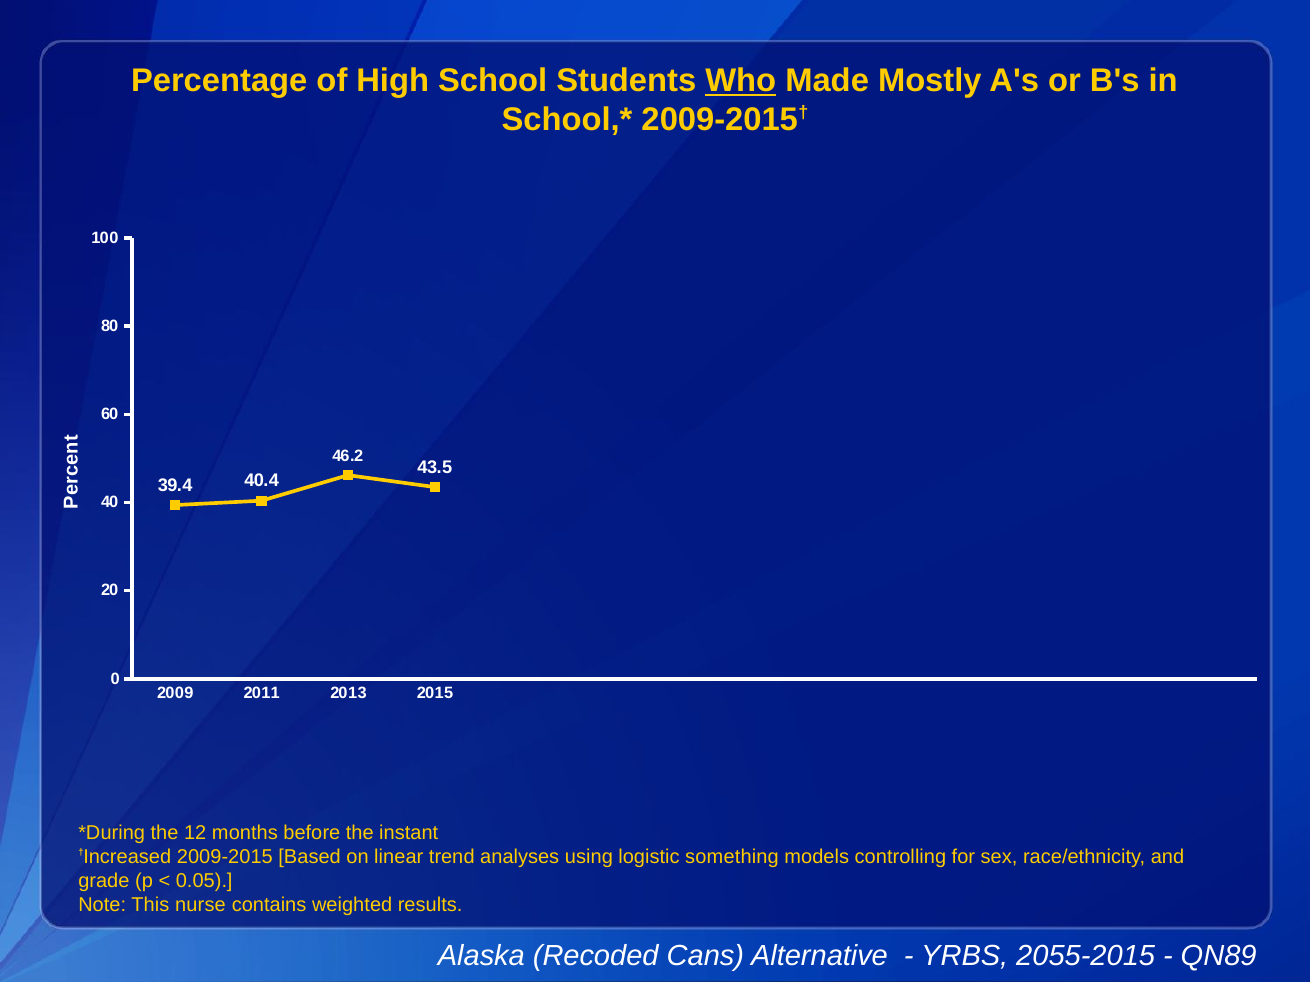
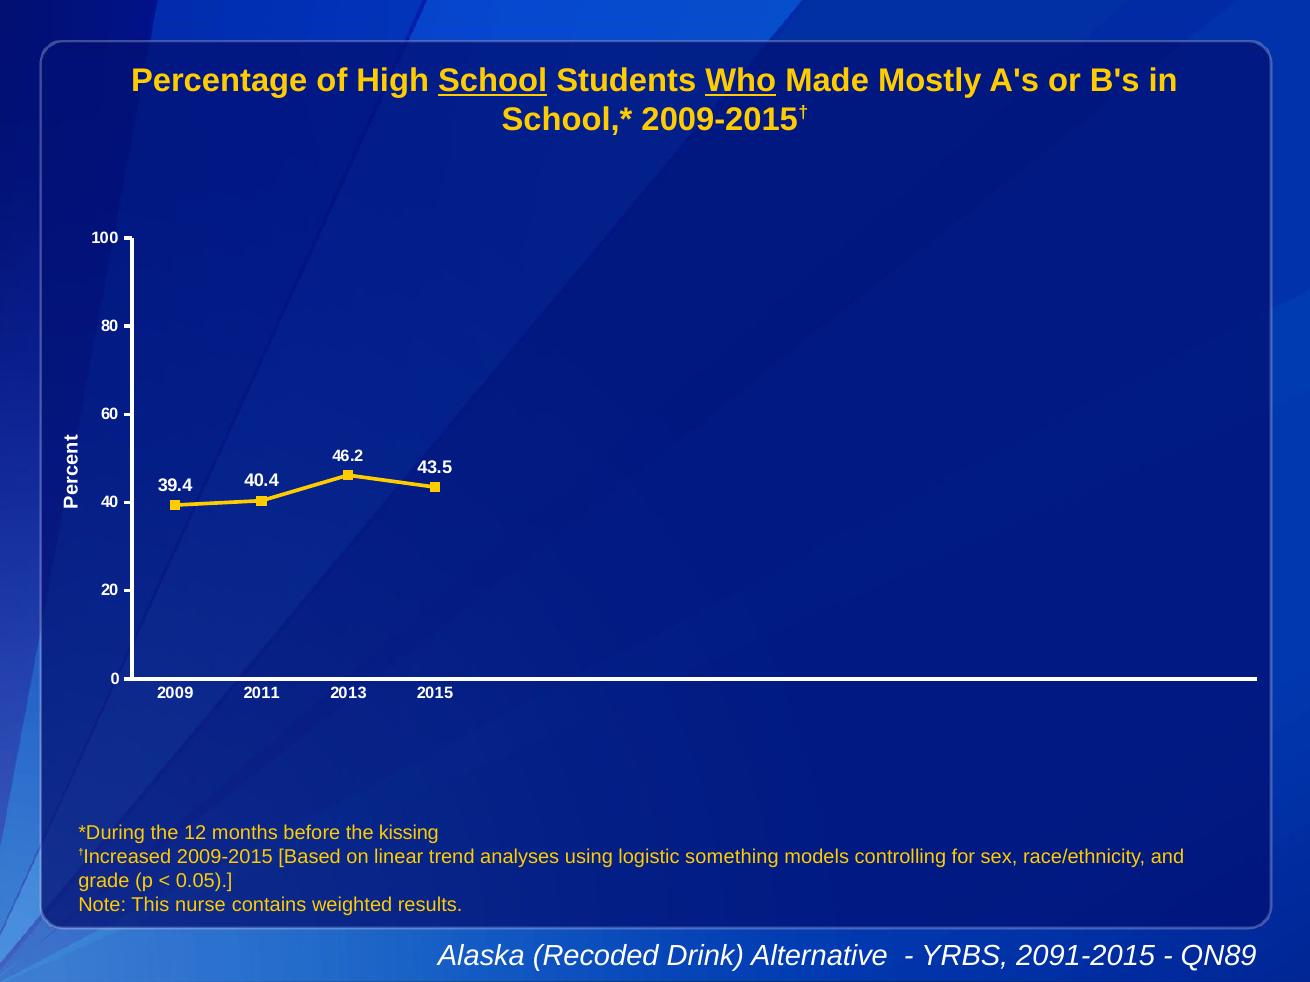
School underline: none -> present (493, 81)
instant: instant -> kissing (409, 833)
Cans: Cans -> Drink (705, 956)
2055-2015: 2055-2015 -> 2091-2015 (1086, 956)
